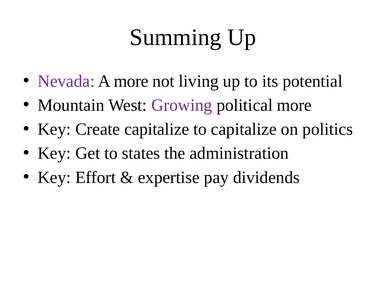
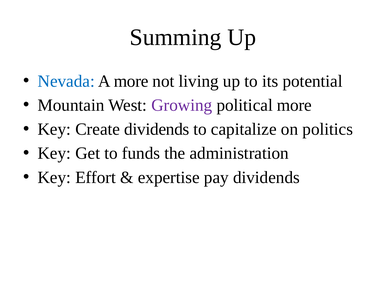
Nevada colour: purple -> blue (66, 81)
Create capitalize: capitalize -> dividends (157, 129)
states: states -> funds (141, 153)
